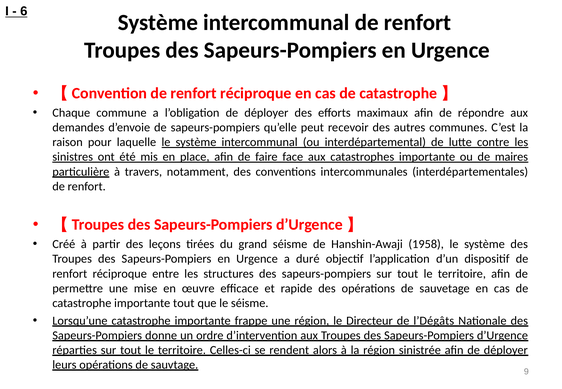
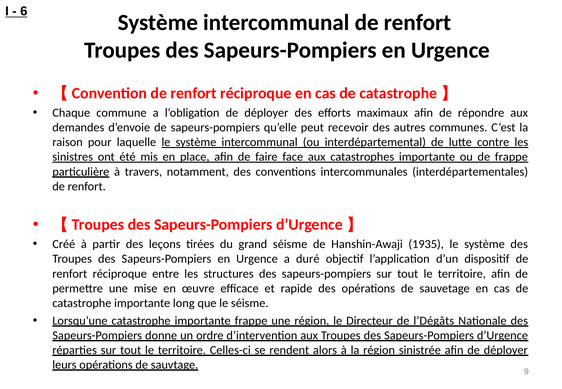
de maires: maires -> frappe (511, 157)
1958: 1958 -> 1935 (426, 244)
importante tout: tout -> long (184, 303)
